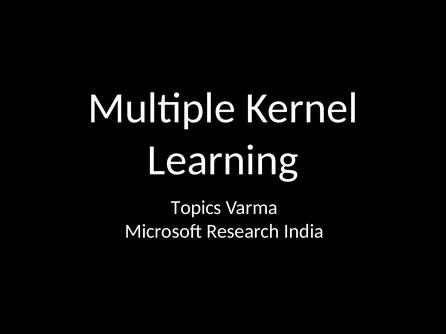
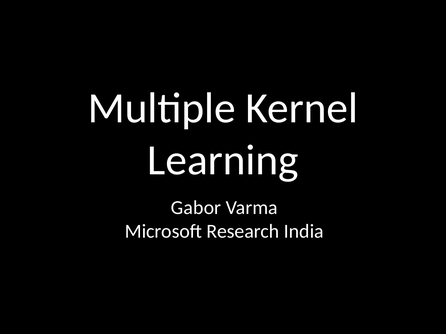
Topics: Topics -> Gabor (196, 208)
